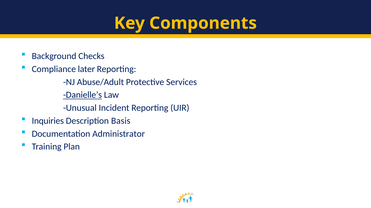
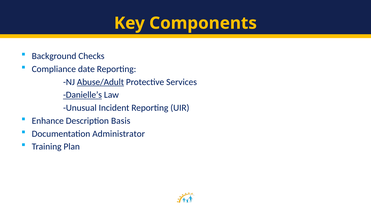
later: later -> date (86, 69)
Abuse/Adult underline: none -> present (100, 82)
Inquiries: Inquiries -> Enhance (48, 121)
